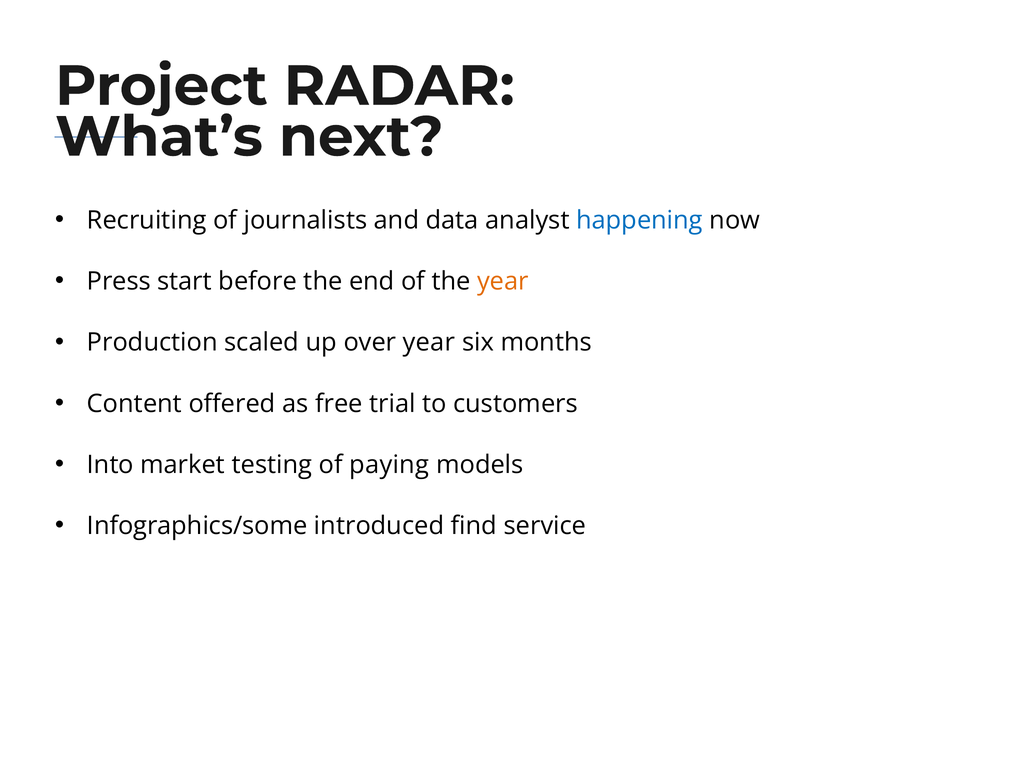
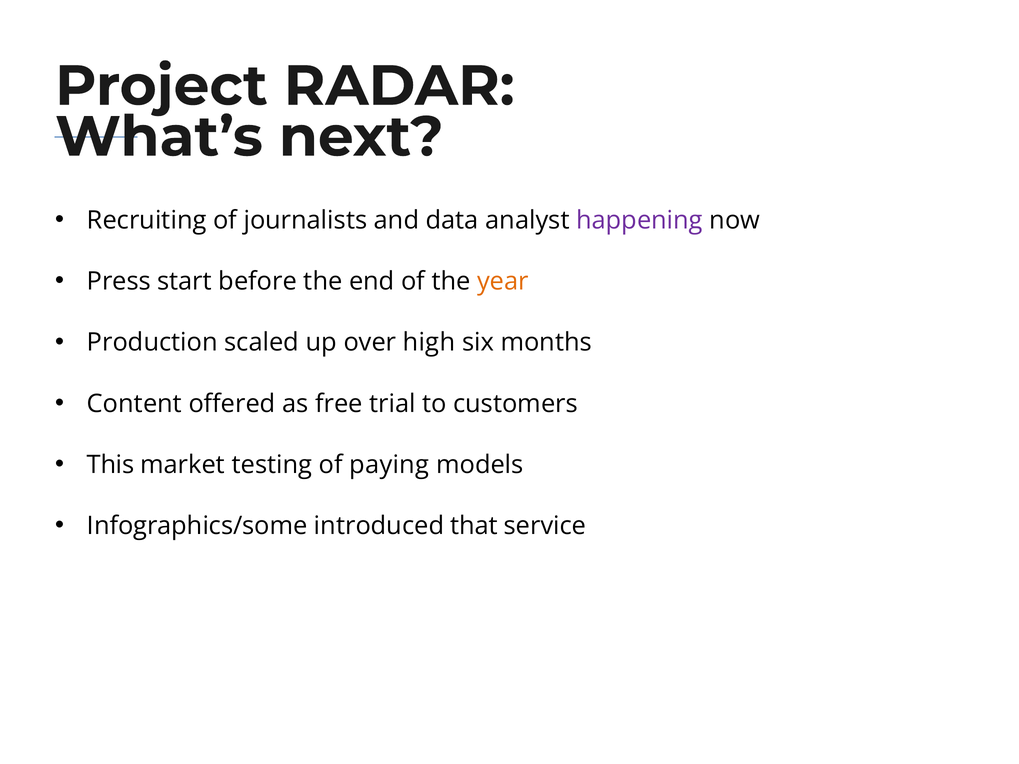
happening colour: blue -> purple (639, 220)
over year: year -> high (429, 343)
Into: Into -> This (110, 465)
find: find -> that (474, 526)
